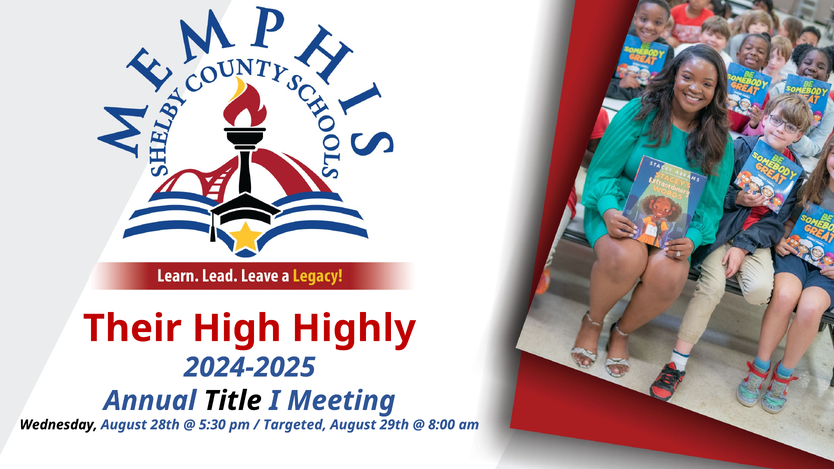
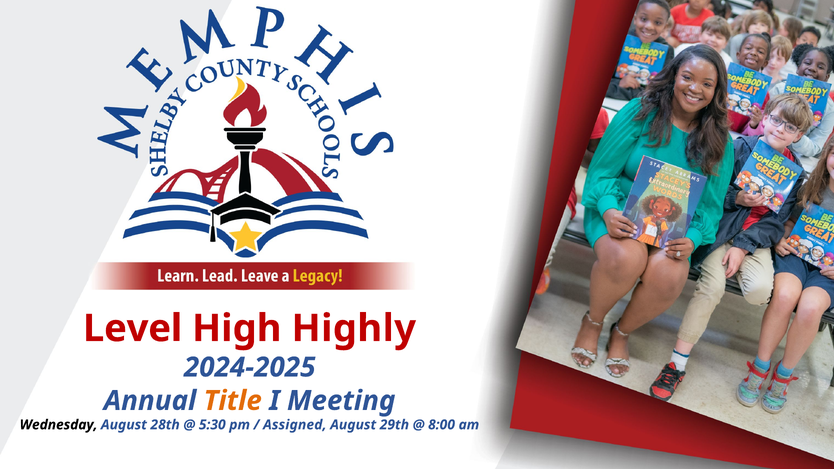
Their: Their -> Level (133, 329)
Title colour: black -> orange (233, 401)
Targeted: Targeted -> Assigned (295, 425)
